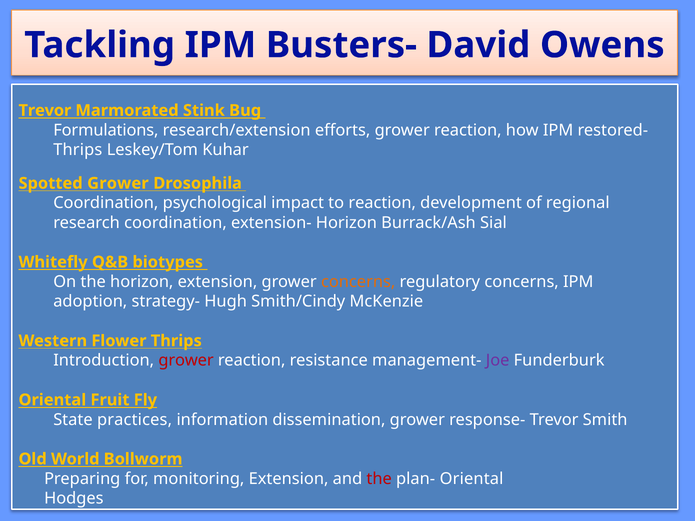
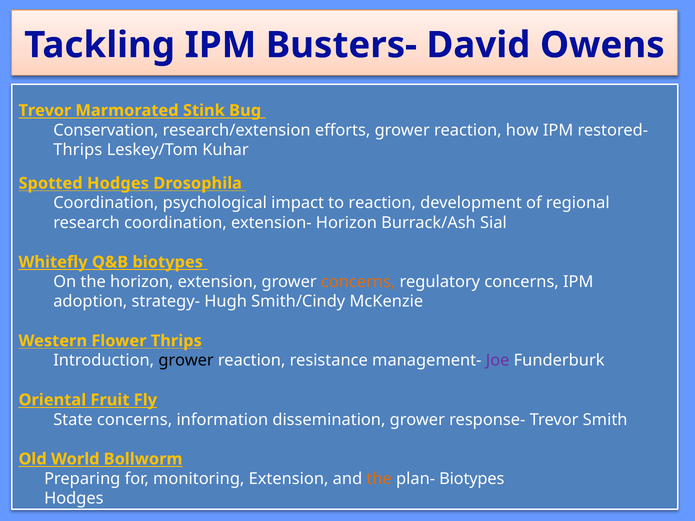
Formulations: Formulations -> Conservation (106, 130)
Spotted Grower: Grower -> Hodges (118, 183)
grower colour: red -> black (186, 361)
State practices: practices -> concerns (135, 420)
the colour: red -> orange (379, 479)
plan- Oriental: Oriental -> Biotypes (472, 479)
